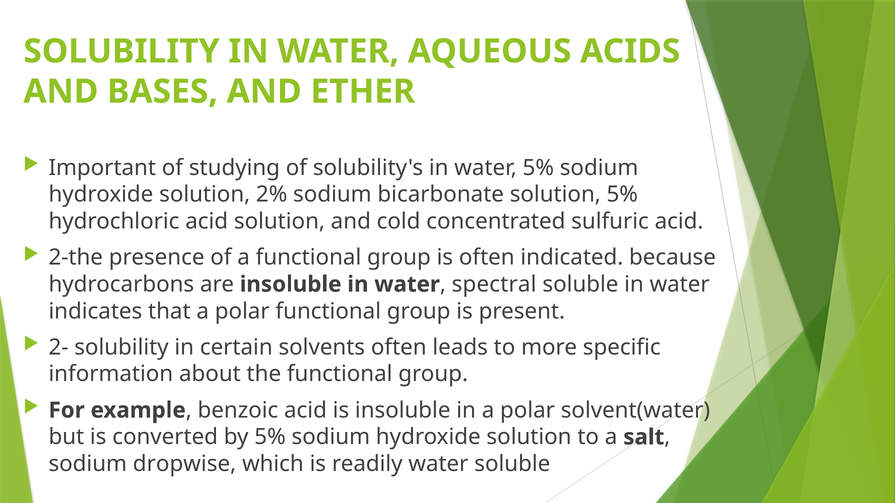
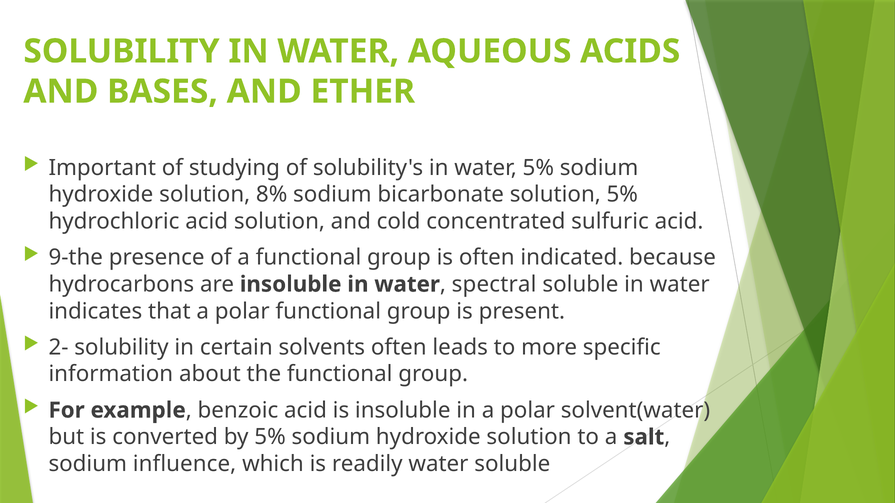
2%: 2% -> 8% (272, 195)
2-the: 2-the -> 9-the (76, 258)
dropwise: dropwise -> influence (185, 464)
